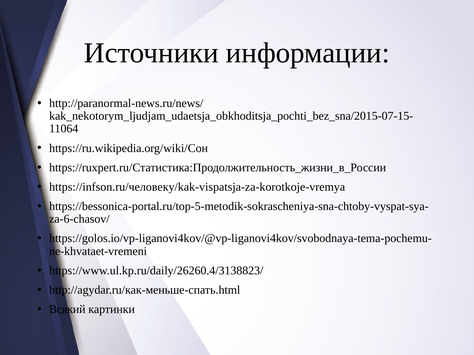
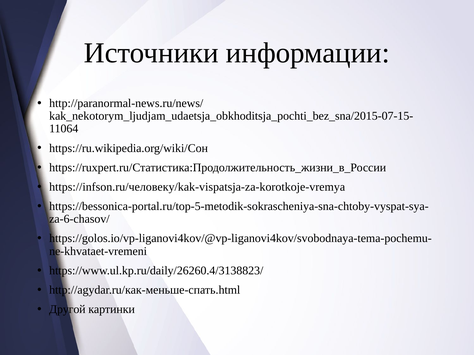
Всякий: Всякий -> Другой (67, 310)
